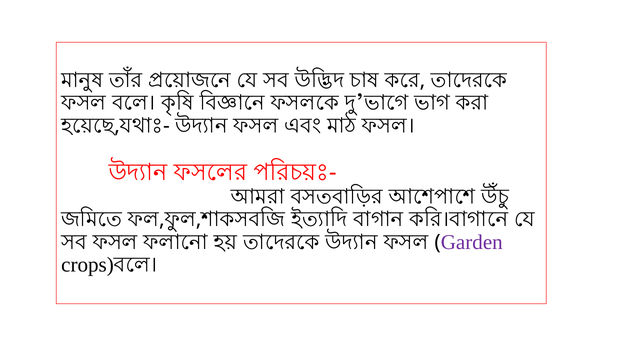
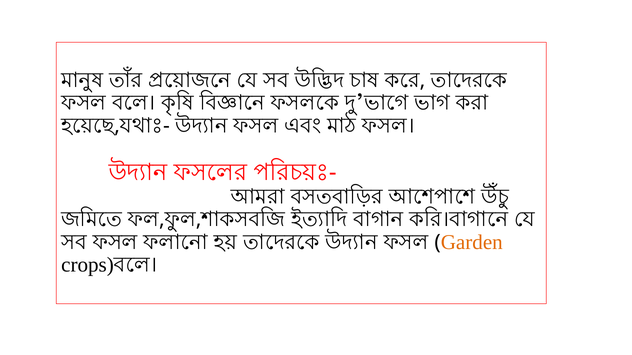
Garden colour: purple -> orange (472, 243)
